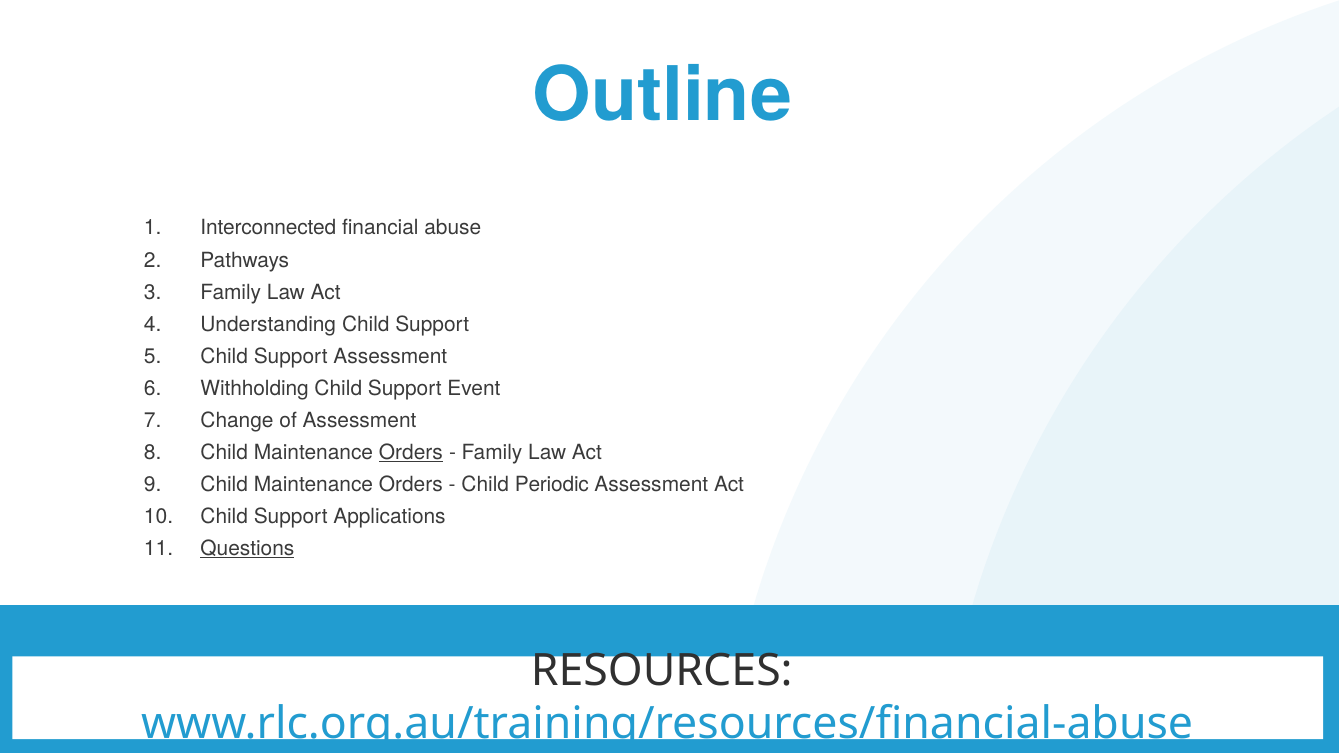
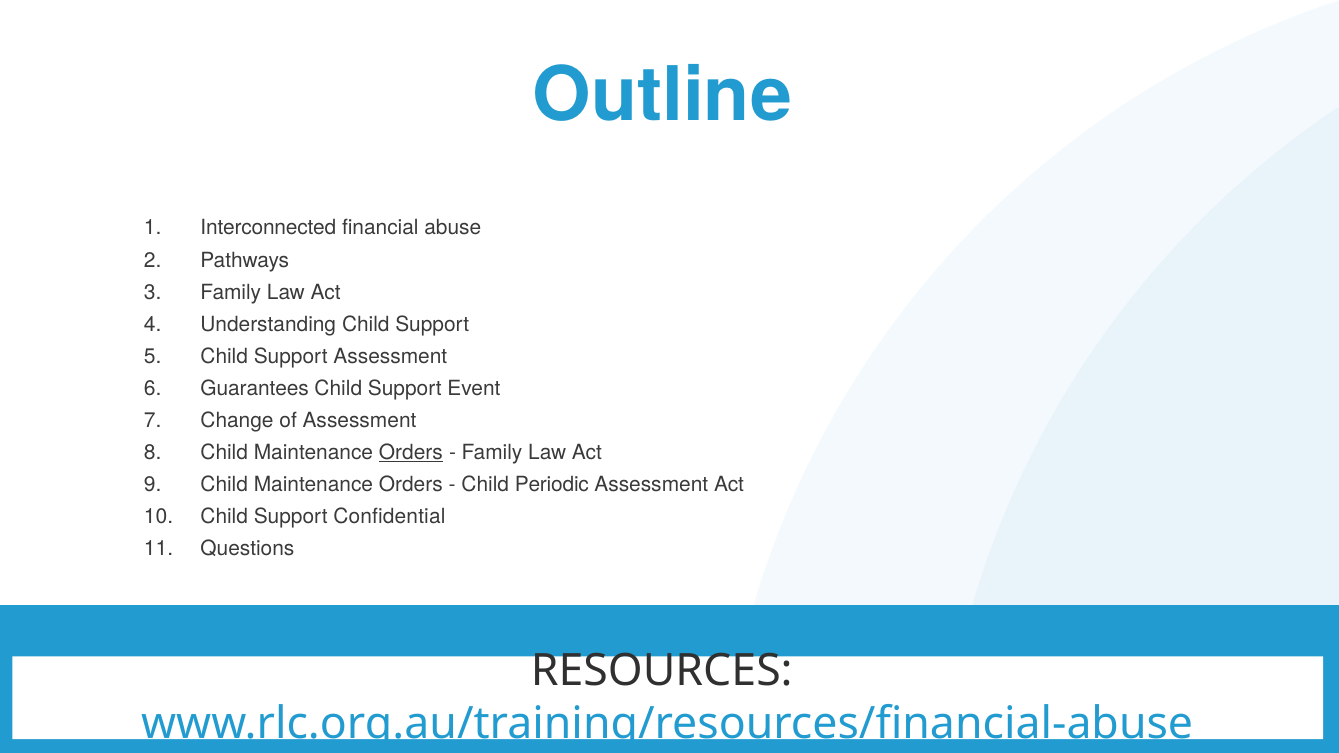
Withholding: Withholding -> Guarantees (255, 388)
Applications: Applications -> Confidential (389, 517)
Questions underline: present -> none (247, 549)
